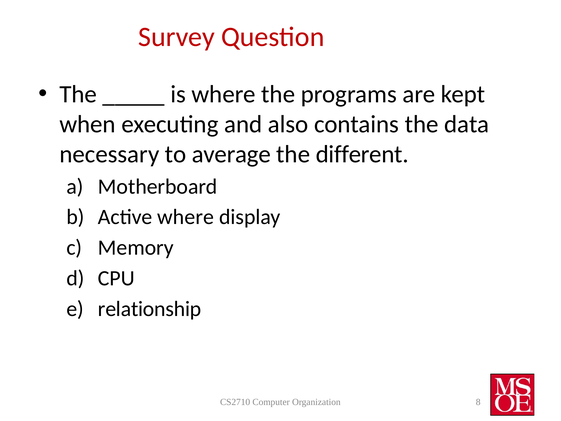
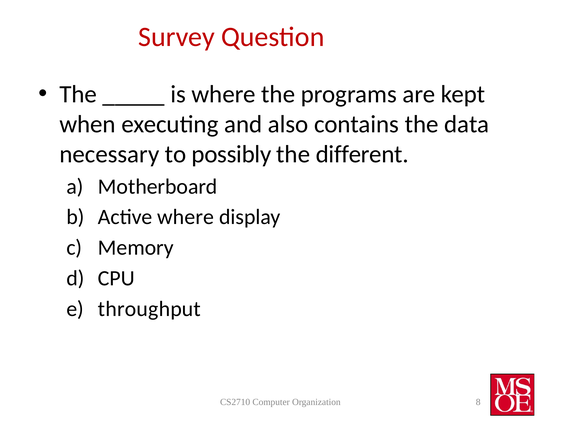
average: average -> possibly (231, 154)
relationship: relationship -> throughput (149, 309)
